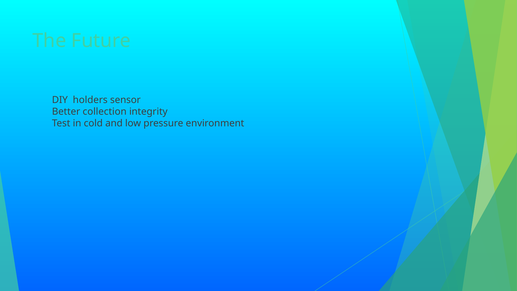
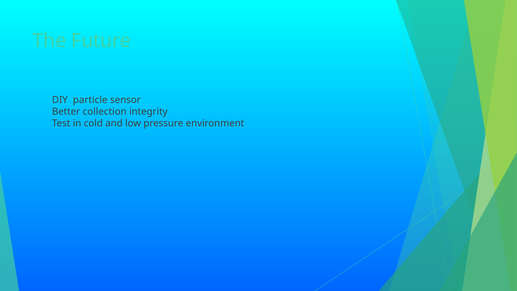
holders: holders -> particle (90, 100)
